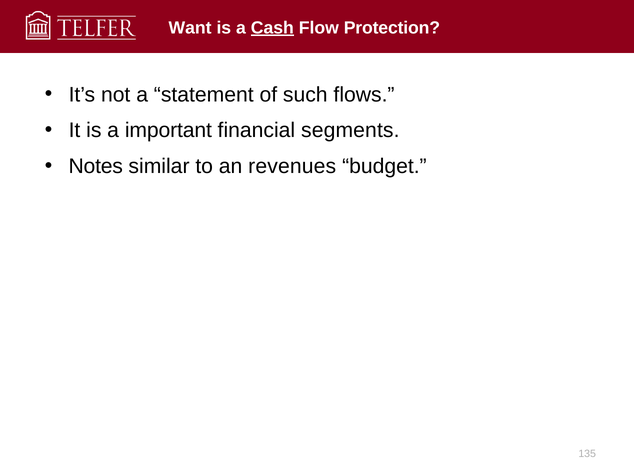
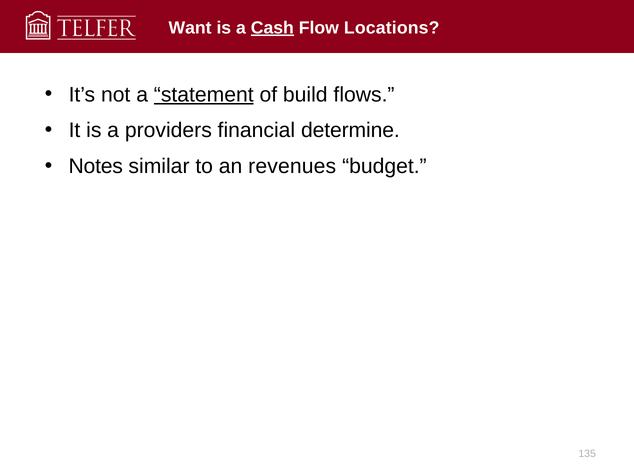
Protection: Protection -> Locations (392, 28)
statement underline: none -> present (204, 95)
such: such -> build (305, 95)
important: important -> providers (168, 131)
segments: segments -> determine (350, 131)
